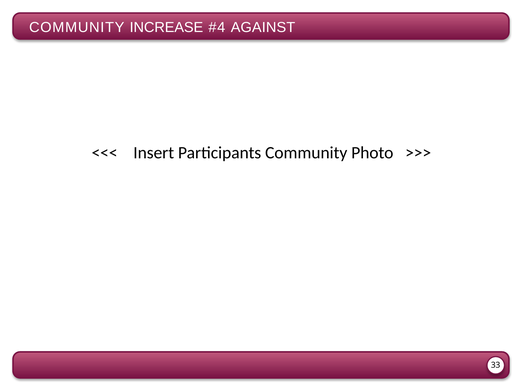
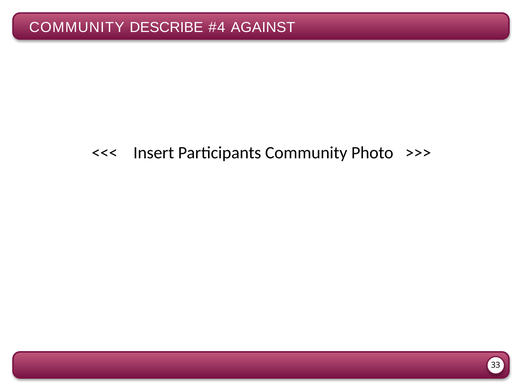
INCREASE: INCREASE -> DESCRIBE (166, 27)
